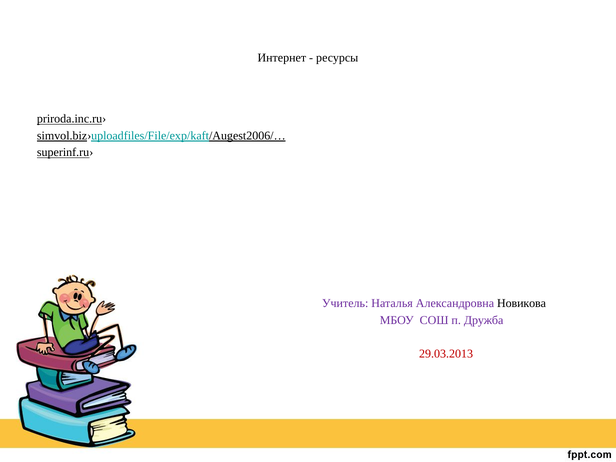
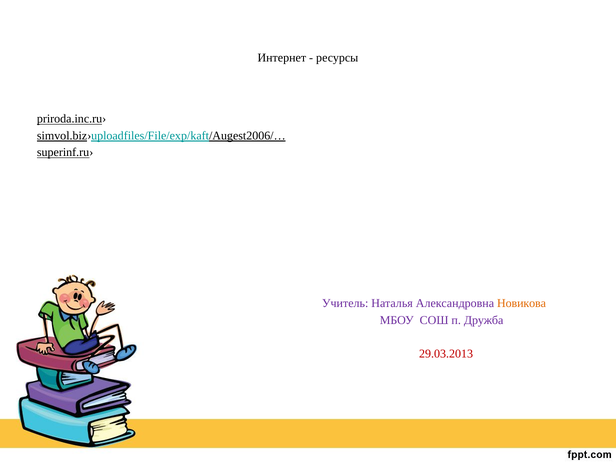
Новикова colour: black -> orange (522, 304)
